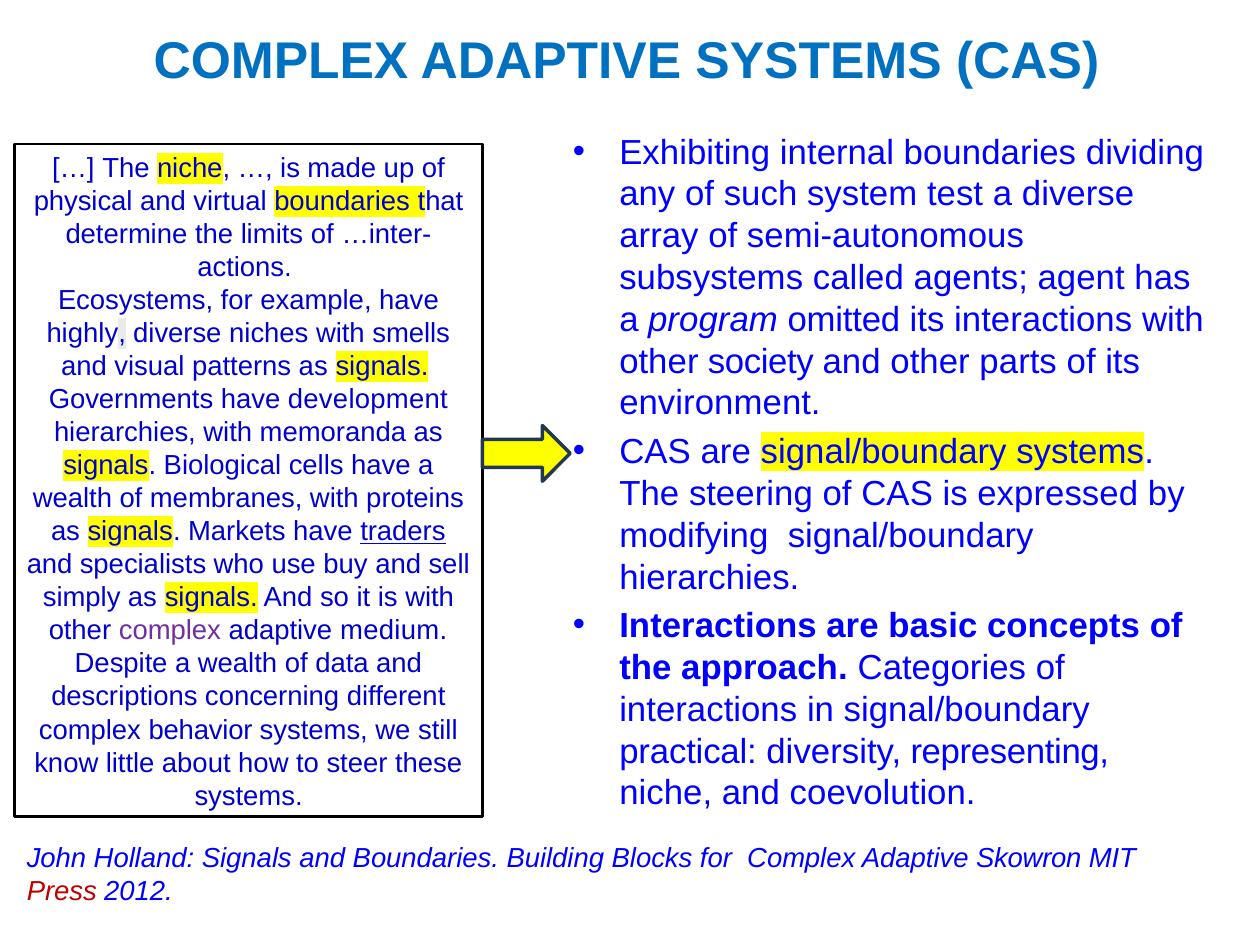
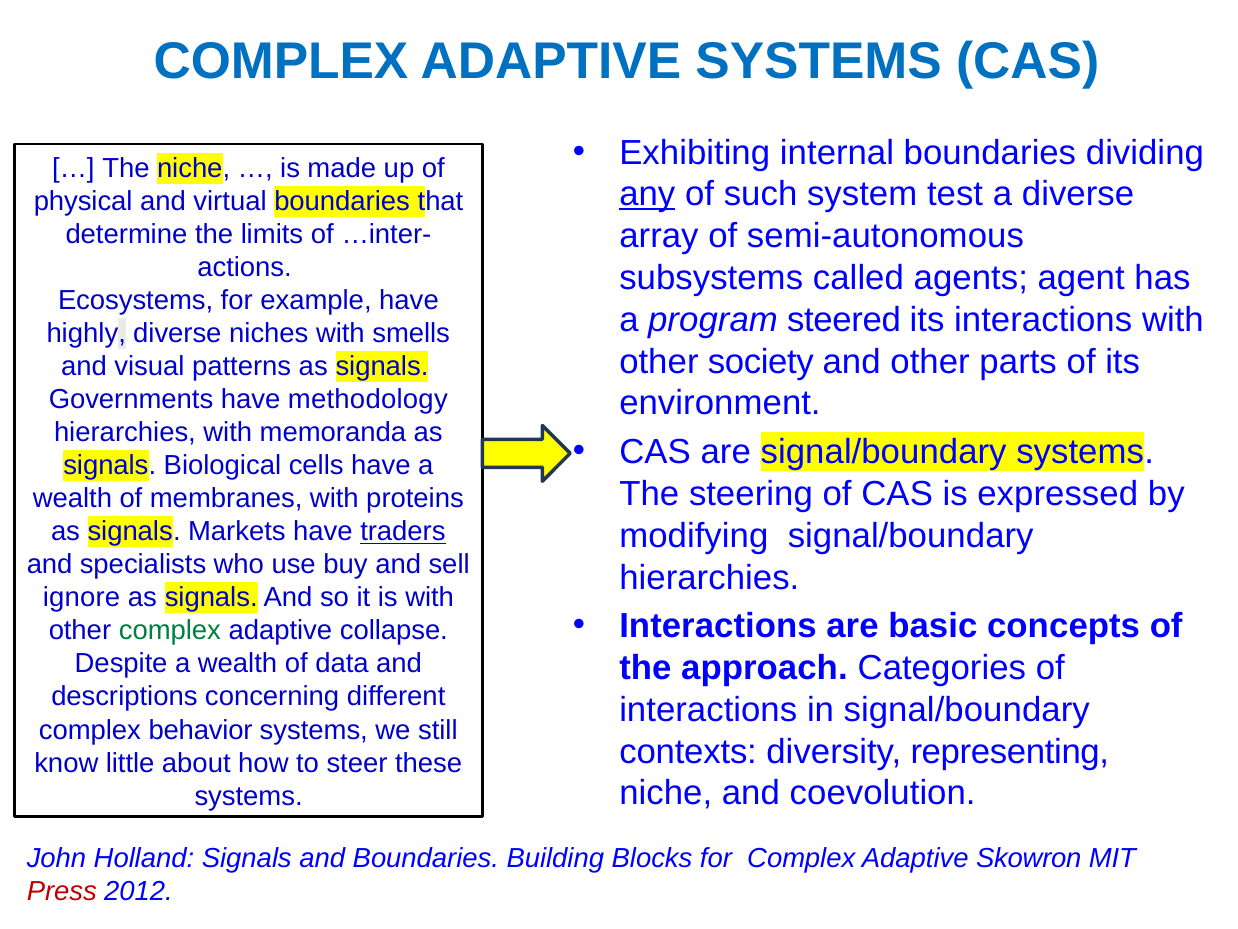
any underline: none -> present (647, 194)
omitted: omitted -> steered (844, 320)
development: development -> methodology (368, 400)
simply: simply -> ignore (82, 598)
complex colour: purple -> green (170, 631)
medium: medium -> collapse (394, 631)
practical: practical -> contexts (688, 751)
